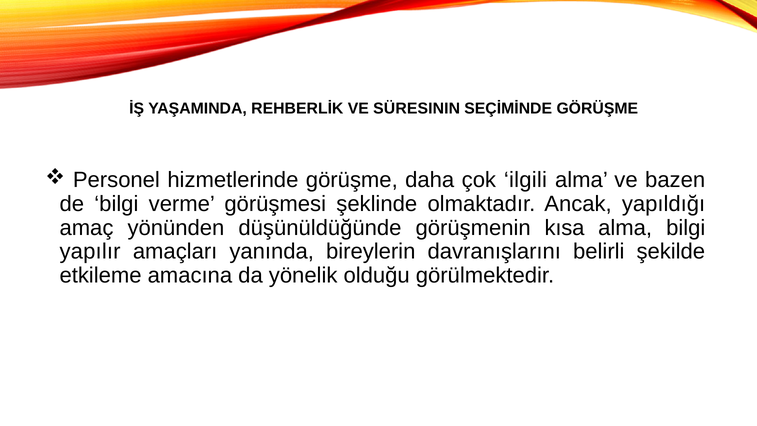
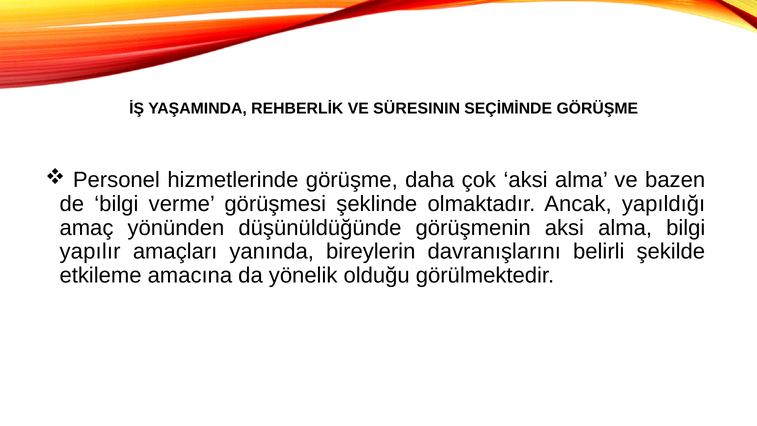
çok ilgili: ilgili -> aksi (526, 180)
görüşmenin kısa: kısa -> aksi (564, 228)
